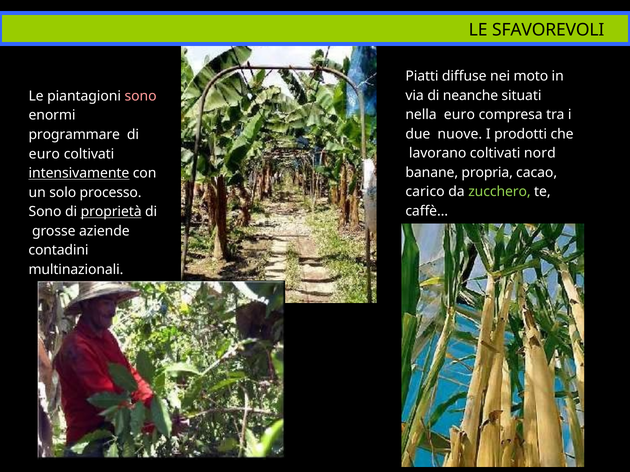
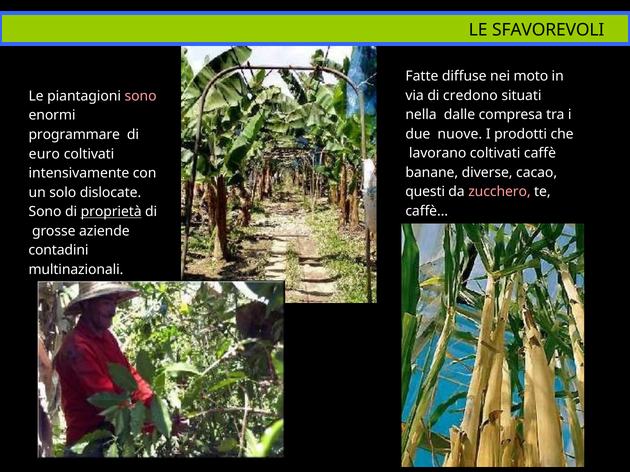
Piatti: Piatti -> Fatte (422, 76)
neanche: neanche -> credono (470, 96)
nella euro: euro -> dalle (459, 115)
nord: nord -> caffè (540, 153)
propria: propria -> diverse (487, 173)
intensivamente underline: present -> none (79, 173)
carico: carico -> questi (425, 192)
zucchero colour: light green -> pink (499, 192)
processo: processo -> dislocate (111, 193)
